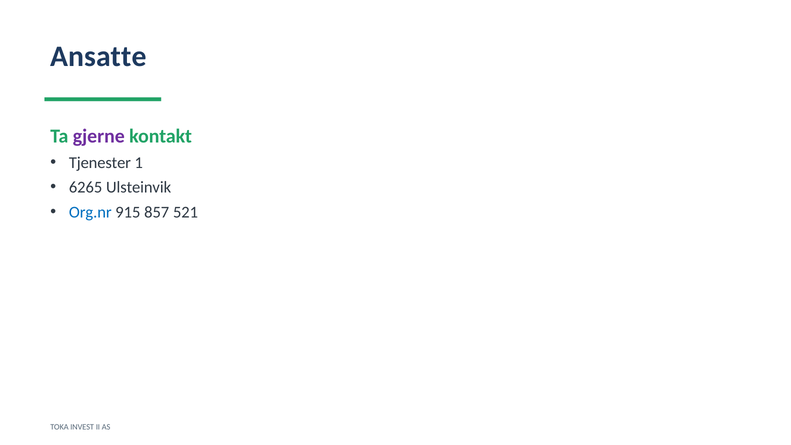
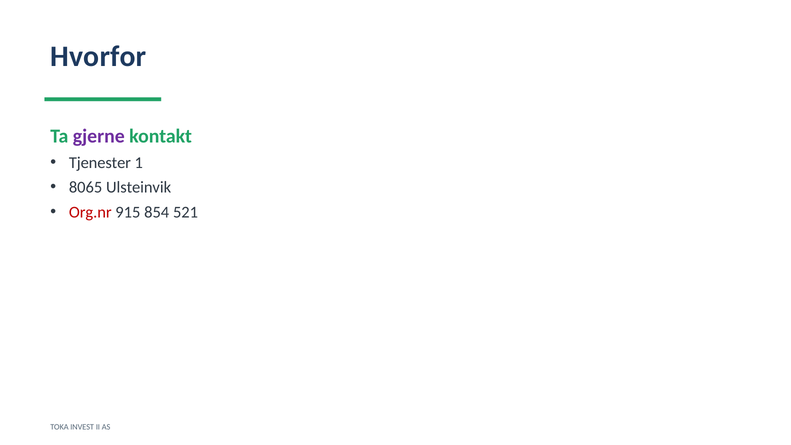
Ansatte: Ansatte -> Hvorfor (98, 56)
6265: 6265 -> 8065 (86, 187)
Org.nr colour: blue -> red (90, 212)
857: 857 -> 854 (157, 212)
